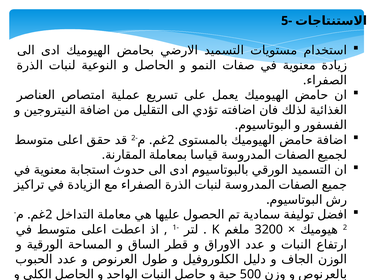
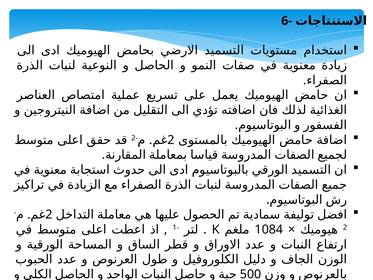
5-: 5- -> 6- (287, 21)
3200: 3200 -> 1084 (269, 229)
